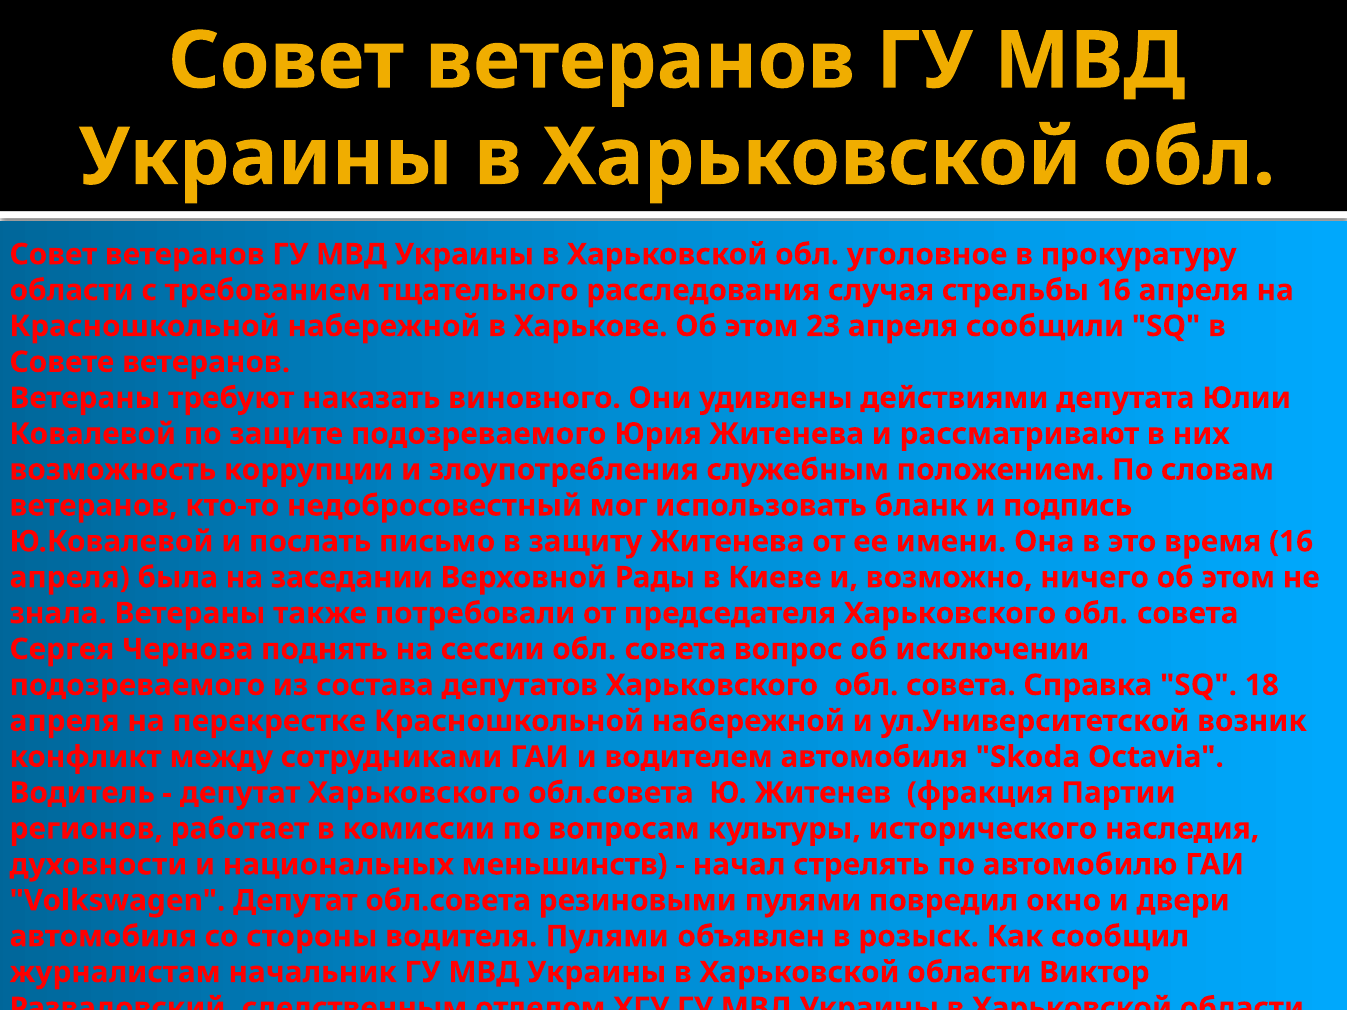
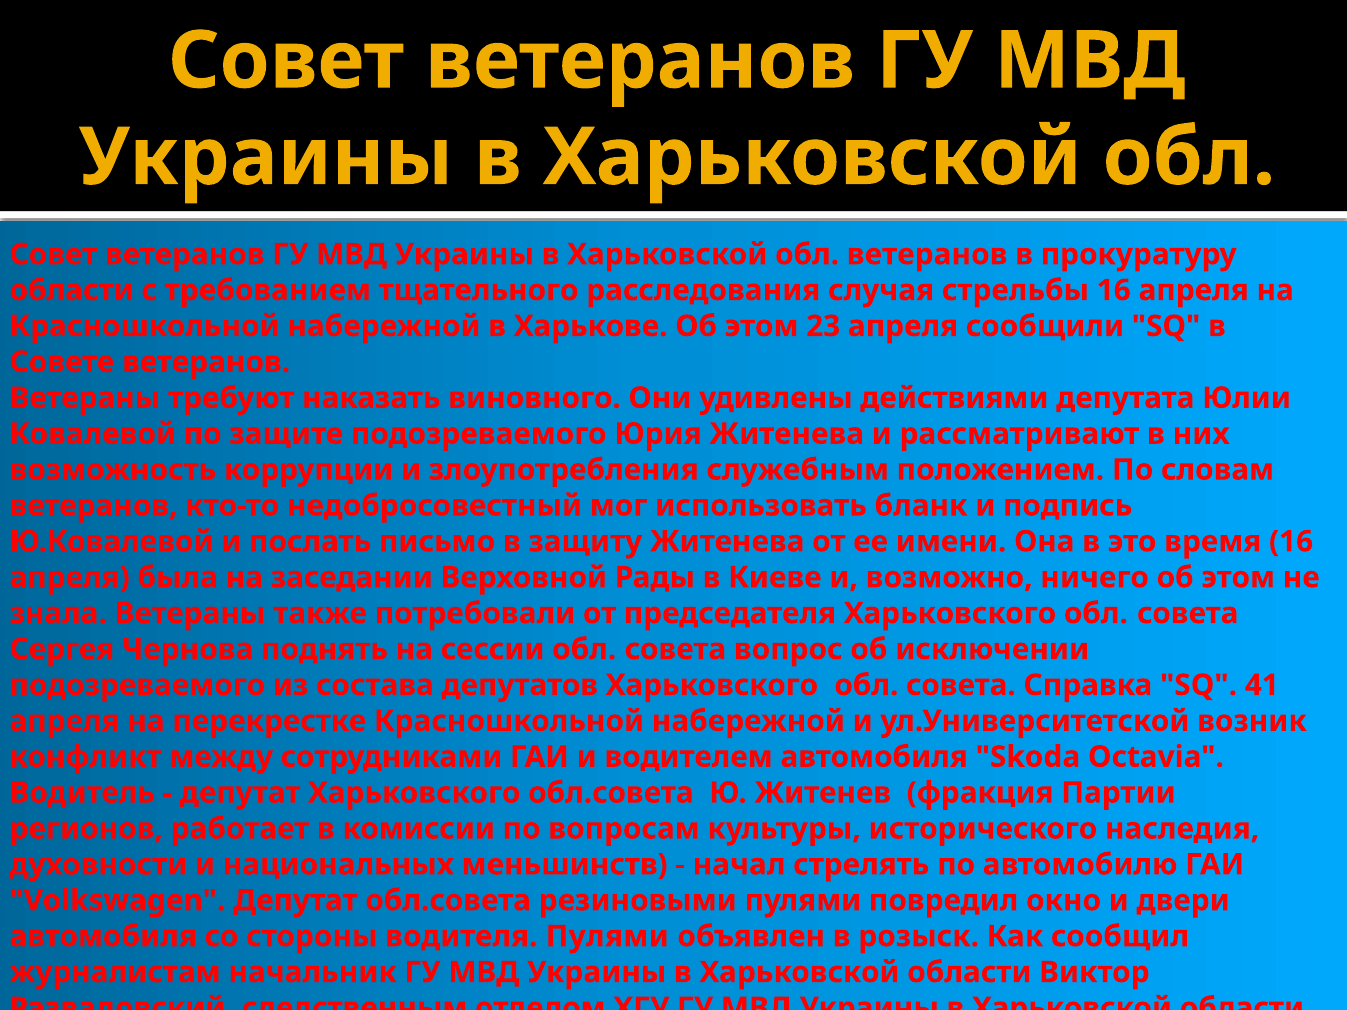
обл уголовное: уголовное -> ветеранов (927, 254)
18: 18 -> 41 (1262, 685)
